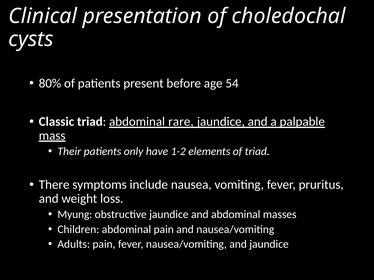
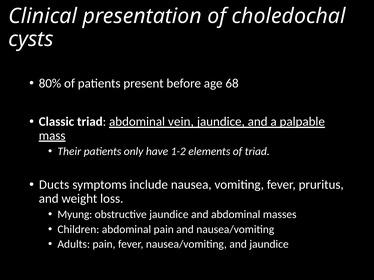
54: 54 -> 68 (232, 83)
rare: rare -> vein (181, 122)
There: There -> Ducts (54, 185)
